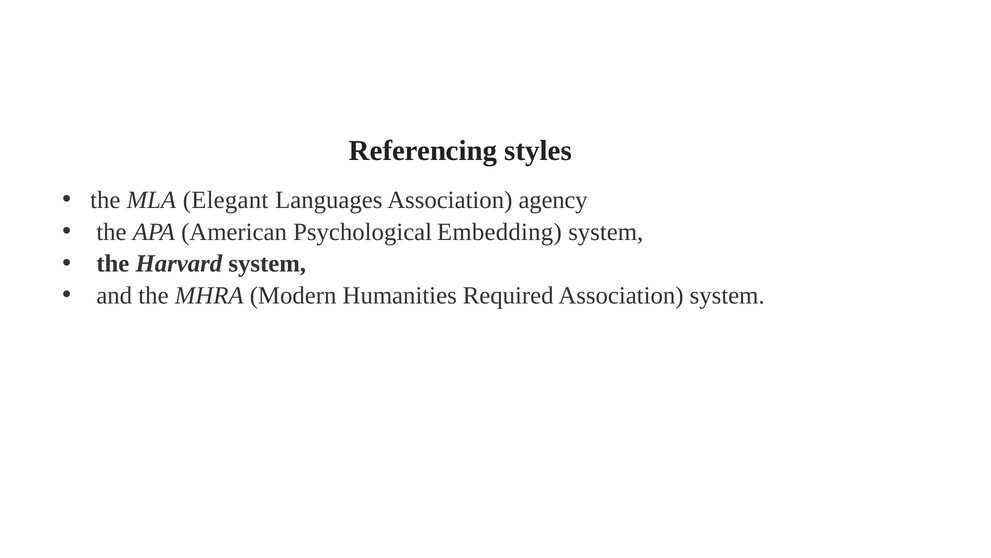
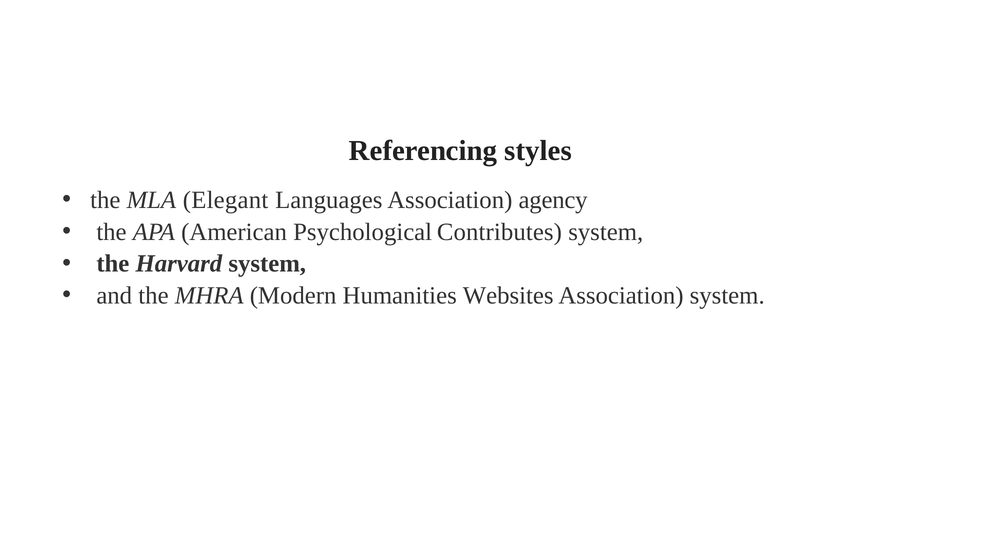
Embedding: Embedding -> Contributes (499, 232)
Required: Required -> Websites (508, 295)
